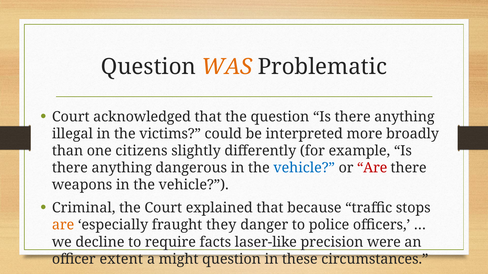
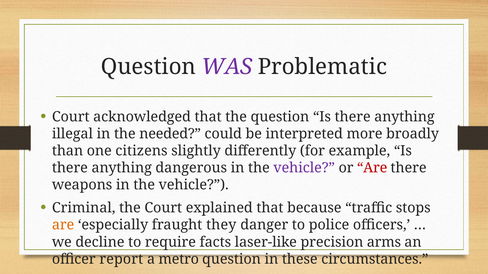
WAS colour: orange -> purple (227, 67)
victims: victims -> needed (170, 134)
vehicle colour: blue -> purple (304, 168)
were: were -> arms (384, 242)
extent: extent -> report (121, 260)
might: might -> metro (179, 260)
